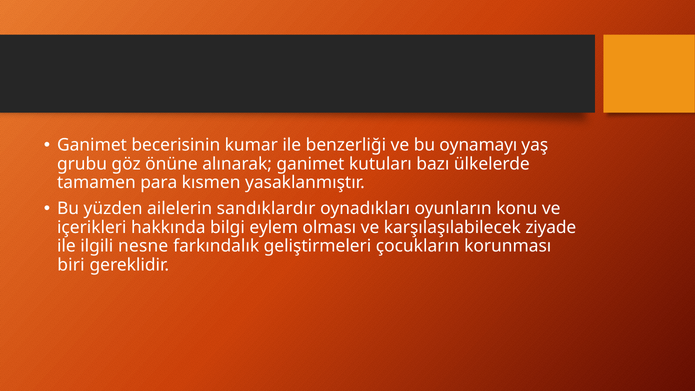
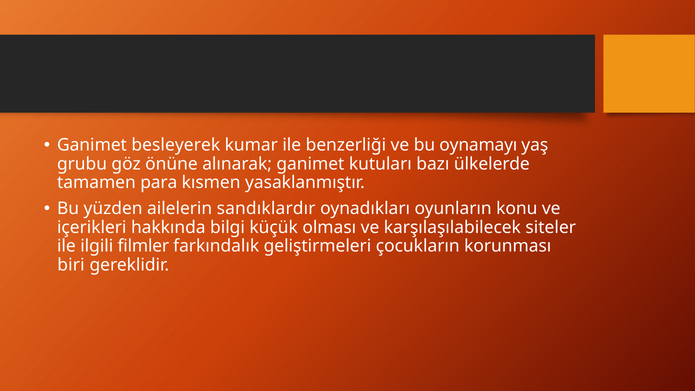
becerisinin: becerisinin -> besleyerek (176, 145)
eylem: eylem -> küçük (274, 227)
ziyade: ziyade -> siteler (551, 227)
nesne: nesne -> filmler (143, 246)
